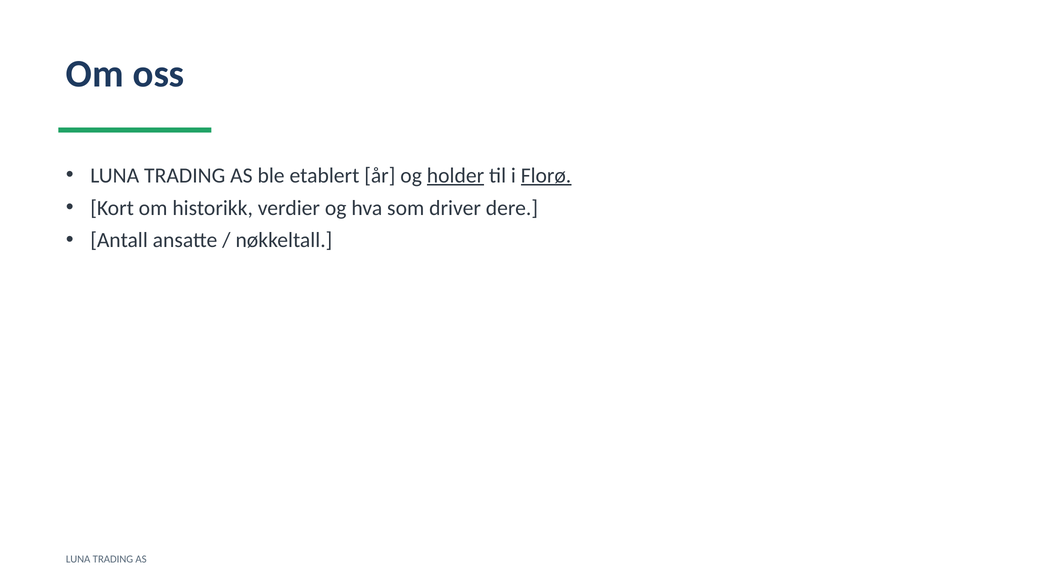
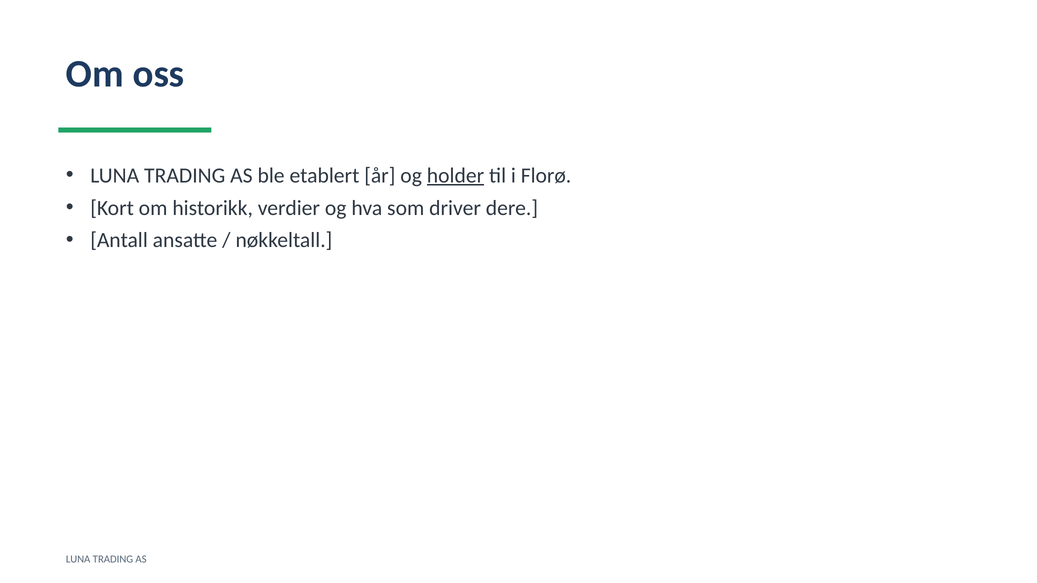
Florø underline: present -> none (546, 176)
